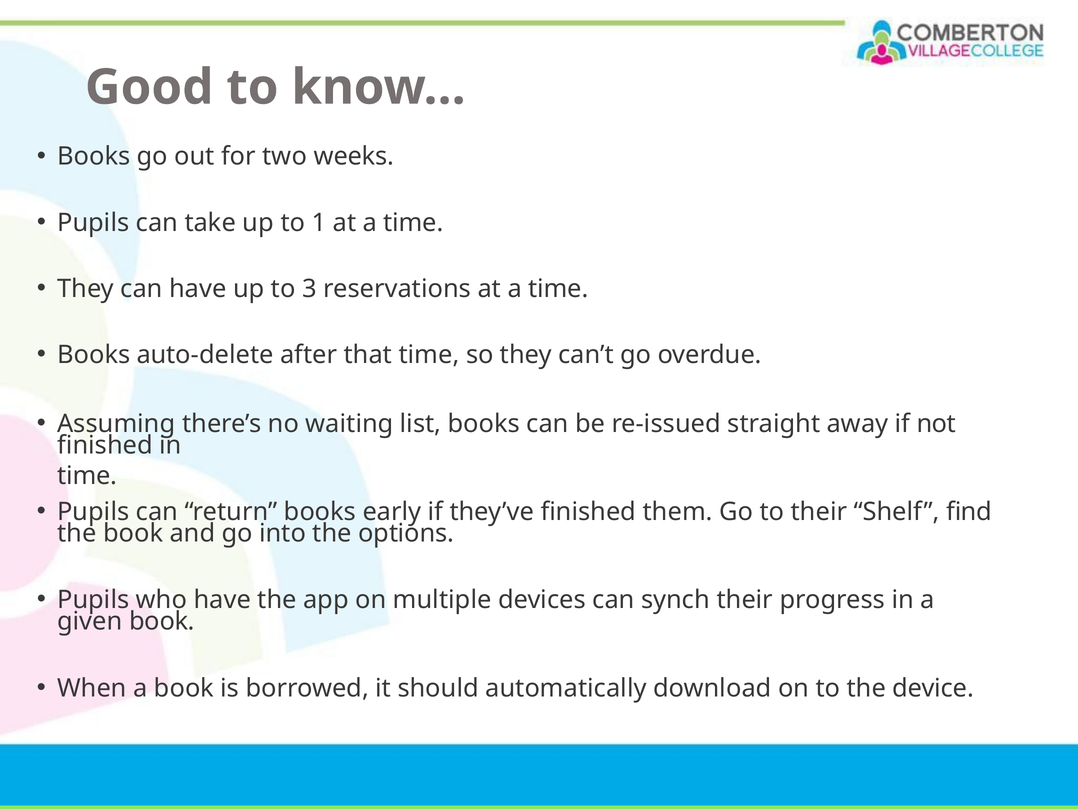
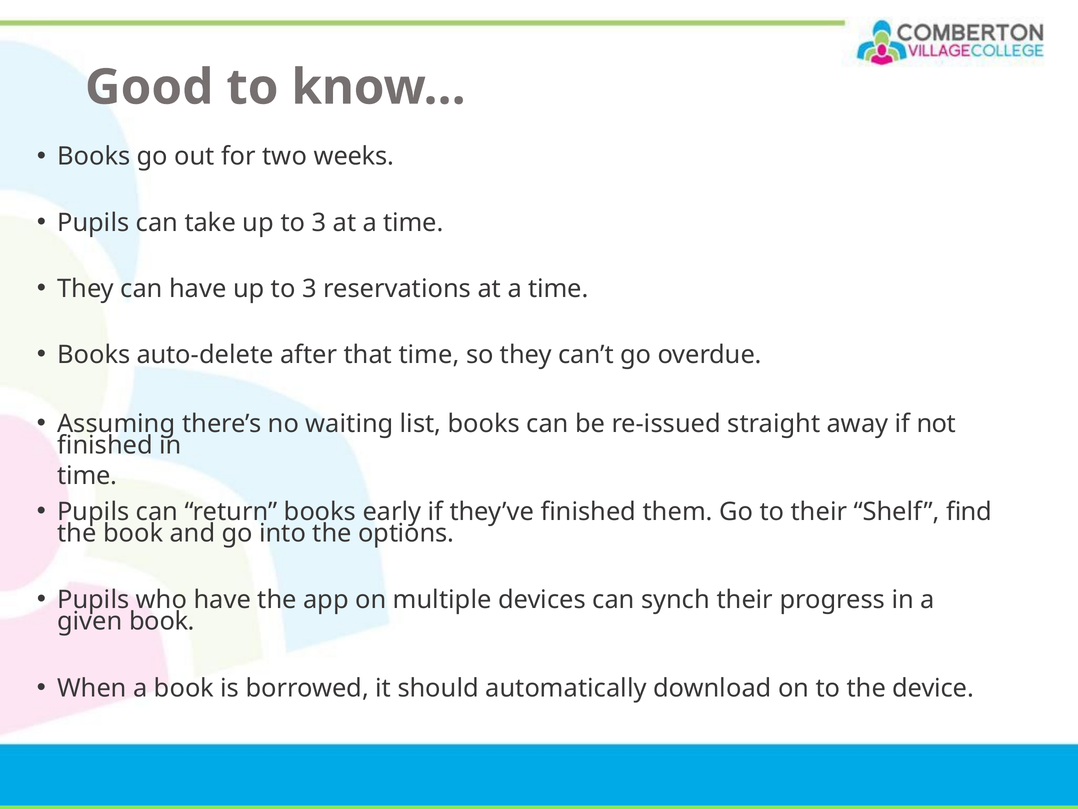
take up to 1: 1 -> 3 (319, 222)
